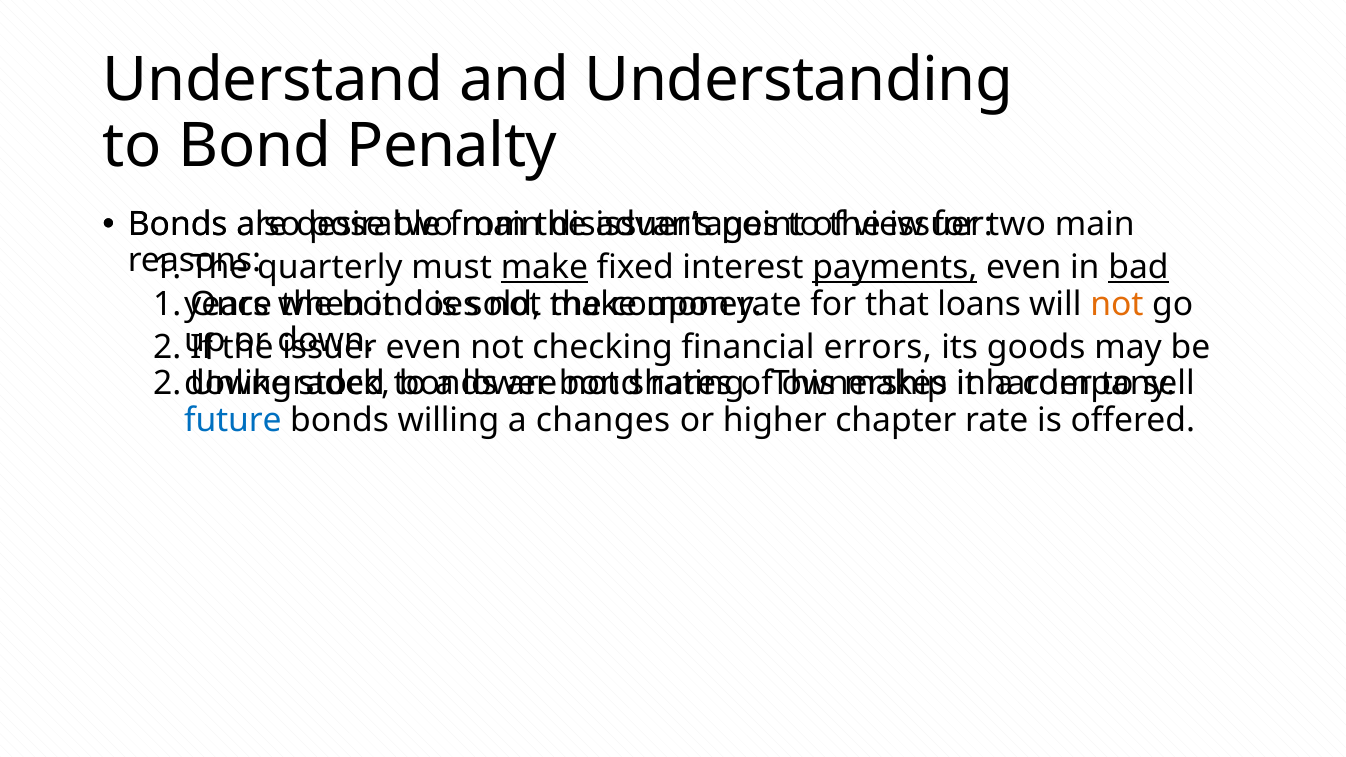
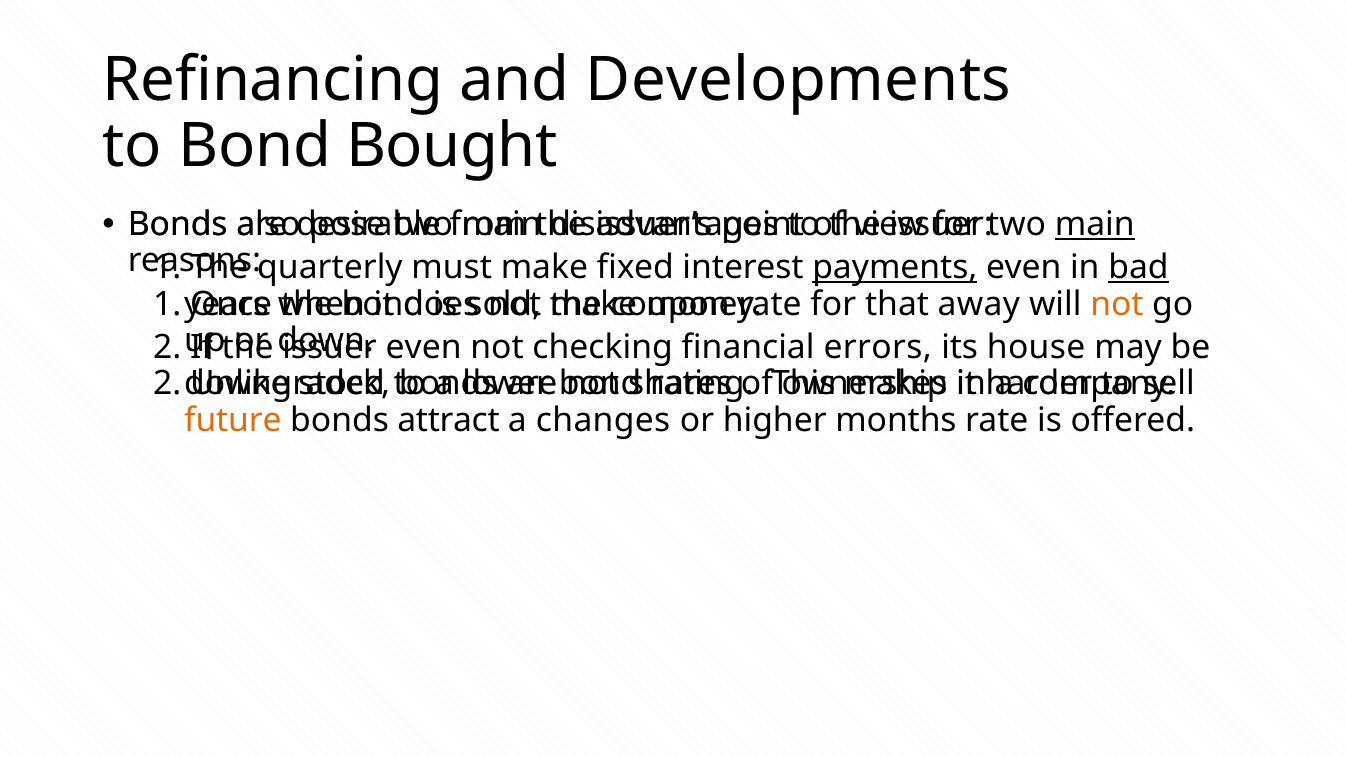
Understand: Understand -> Refinancing (273, 80)
Understanding: Understanding -> Developments (799, 80)
Penalty: Penalty -> Bought (452, 146)
main underline: none -> present (1095, 225)
make underline: present -> none (544, 268)
loans: loans -> away (979, 304)
goods: goods -> house (1036, 348)
future colour: blue -> orange (233, 420)
willing: willing -> attract (449, 420)
chapter: chapter -> months (896, 420)
